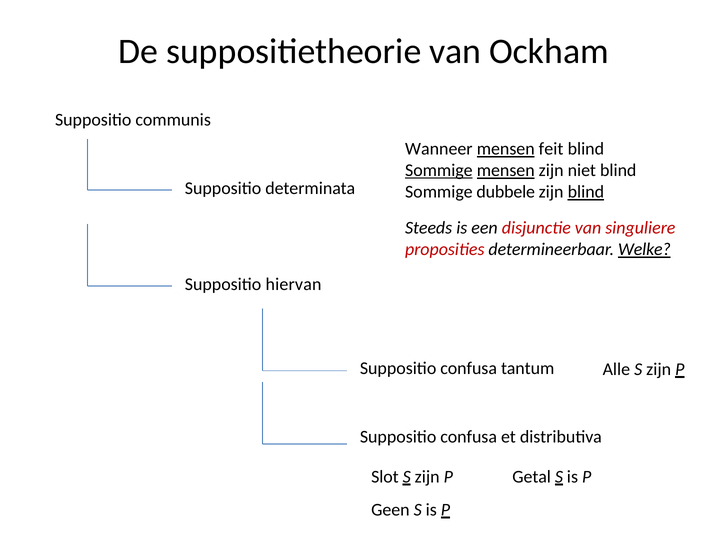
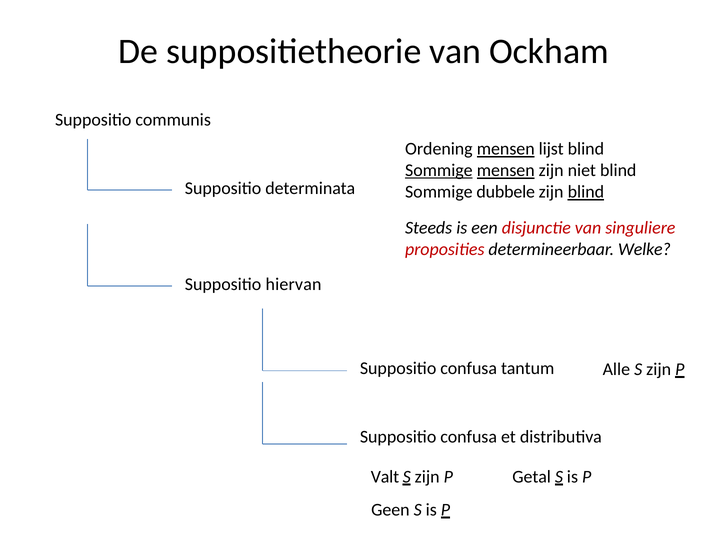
Wanneer: Wanneer -> Ordening (439, 149)
feit: feit -> lijst (551, 149)
Welke underline: present -> none (644, 249)
Slot: Slot -> Valt (385, 476)
